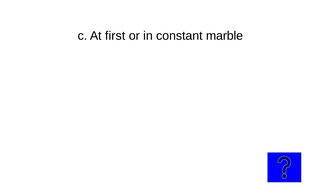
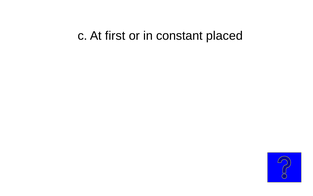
marble: marble -> placed (224, 36)
